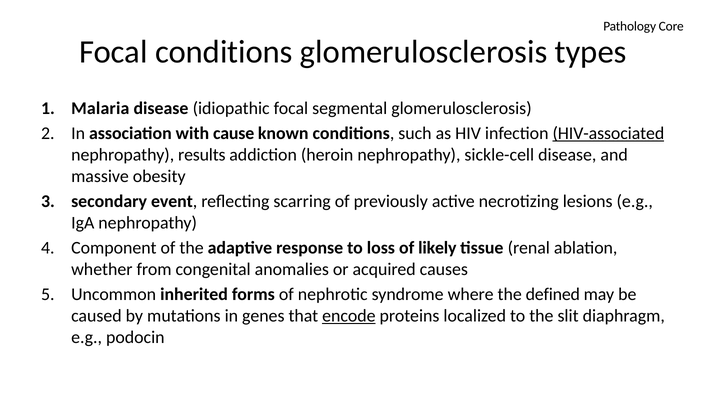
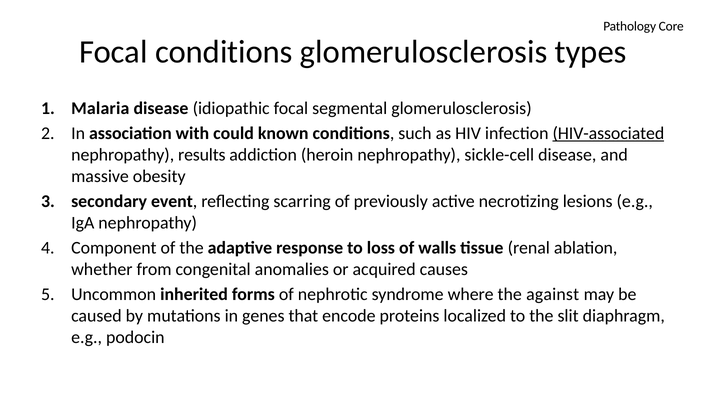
cause: cause -> could (234, 133)
likely: likely -> walls (437, 248)
defined: defined -> against (553, 294)
encode underline: present -> none (349, 315)
